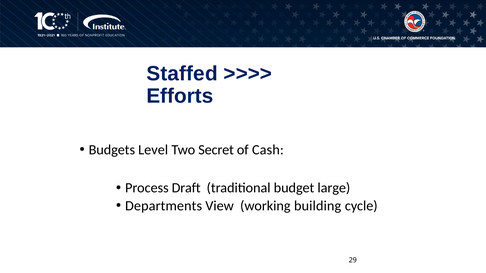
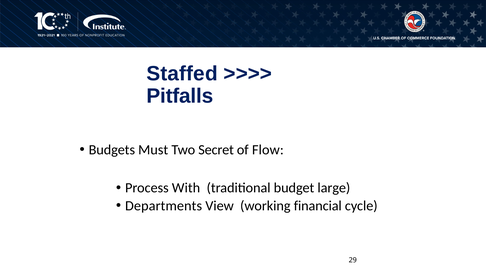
Efforts: Efforts -> Pitfalls (180, 96)
Level: Level -> Must (153, 150)
Cash: Cash -> Flow (268, 150)
Draft: Draft -> With (186, 188)
building: building -> financial (318, 206)
